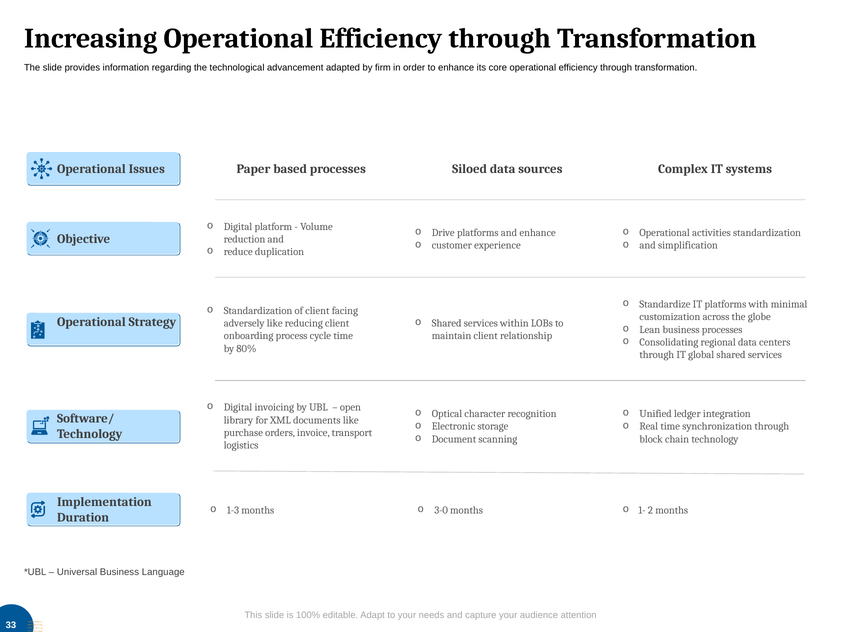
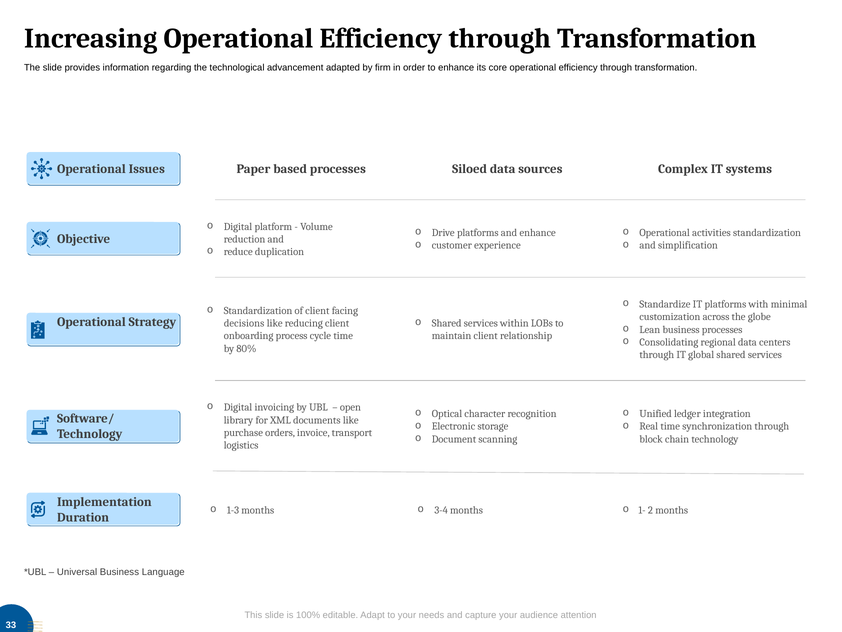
adversely: adversely -> decisions (244, 323)
3-0: 3-0 -> 3-4 (441, 510)
